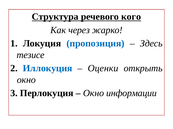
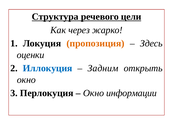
кого: кого -> цели (131, 17)
пропозиция colour: blue -> orange (95, 44)
тезисе: тезисе -> оценки (31, 55)
Оценки: Оценки -> Задним (103, 69)
